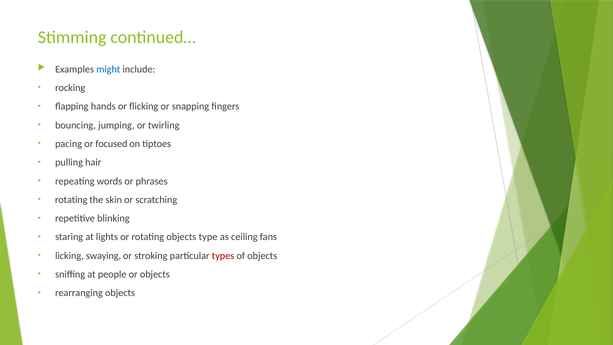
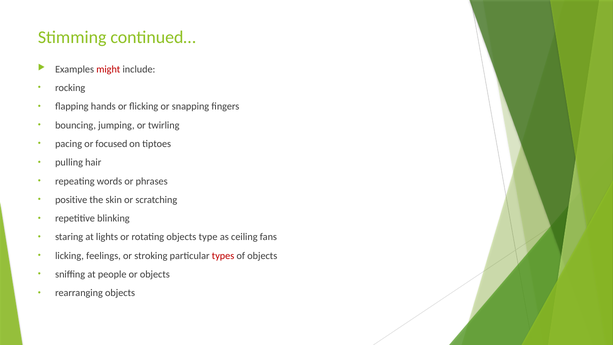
might colour: blue -> red (108, 69)
rotating: rotating -> positive (71, 200)
swaying: swaying -> feelings (103, 256)
